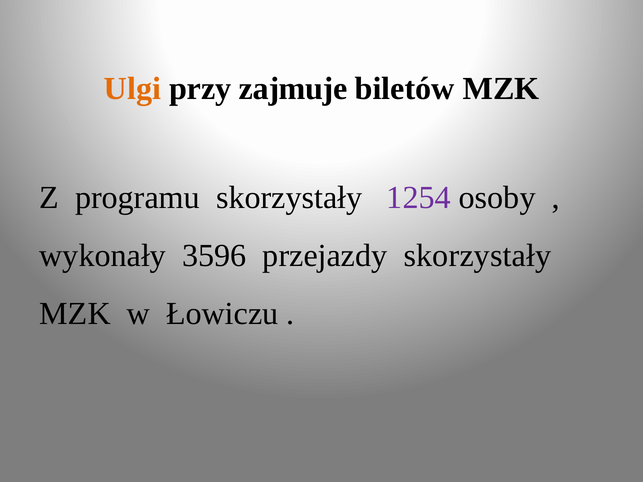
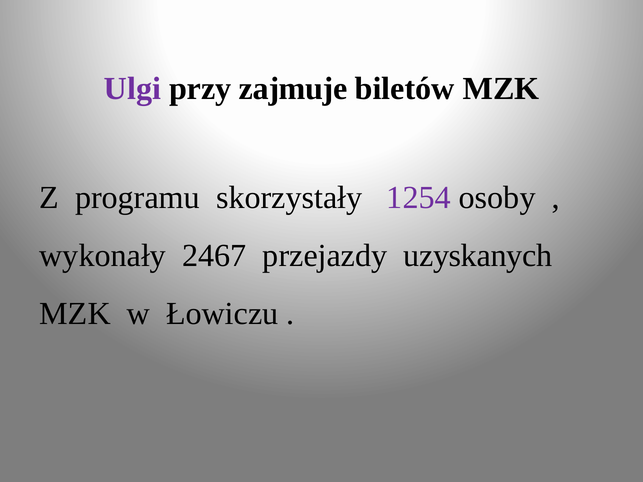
Ulgi colour: orange -> purple (133, 89)
3596: 3596 -> 2467 (214, 256)
przejazdy skorzystały: skorzystały -> uzyskanych (478, 256)
